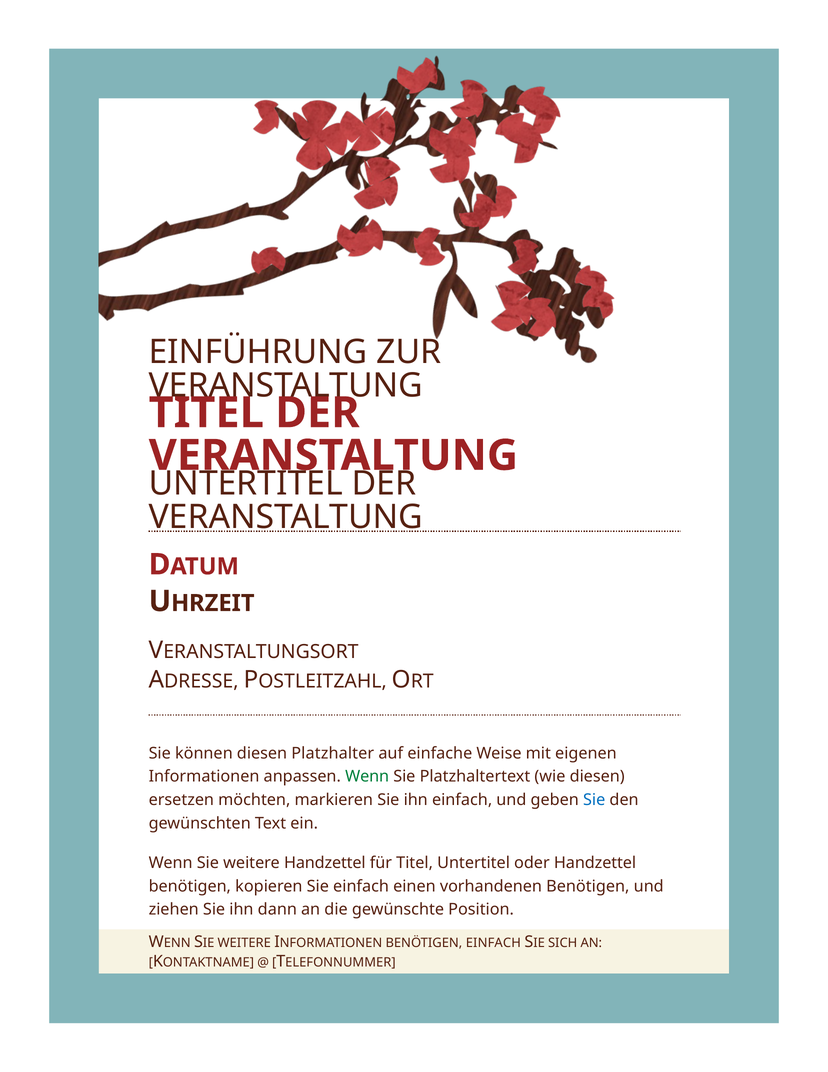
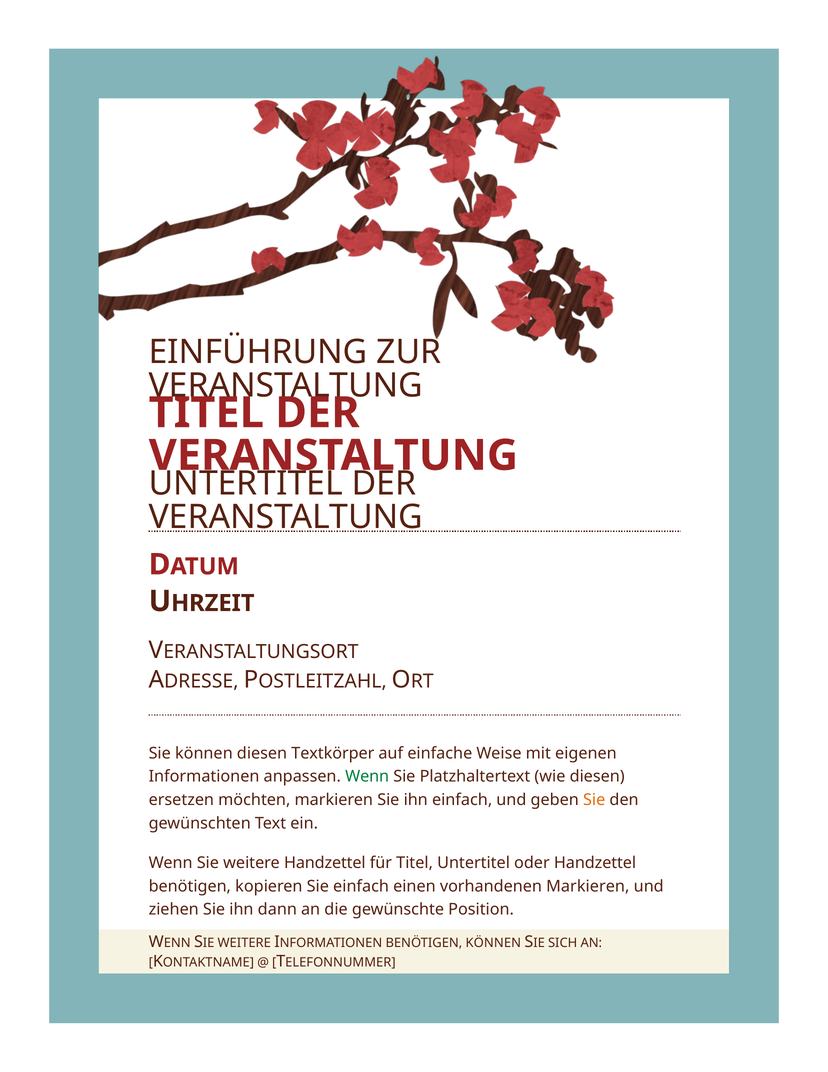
Platzhalter: Platzhalter -> Textkörper (333, 753)
Sie colour: blue -> orange (594, 800)
vorhandenen Benötigen: Benötigen -> Markieren (588, 886)
BENÖTIGEN EINFACH: EINFACH -> KÖNNEN (493, 943)
